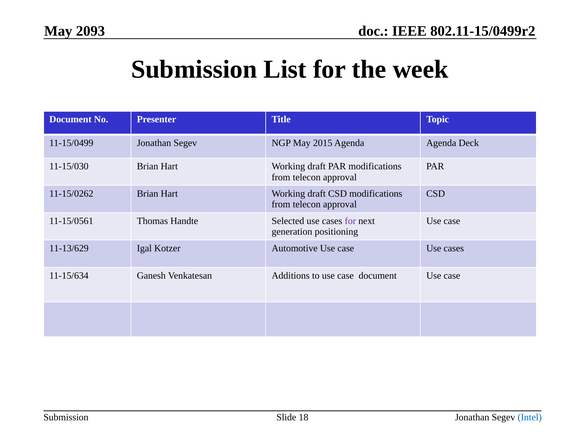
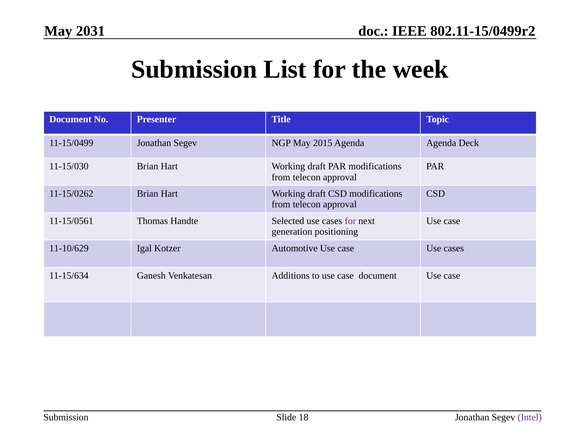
2093: 2093 -> 2031 (90, 31)
11-13/629: 11-13/629 -> 11-10/629 (69, 248)
Intel colour: blue -> purple (530, 417)
